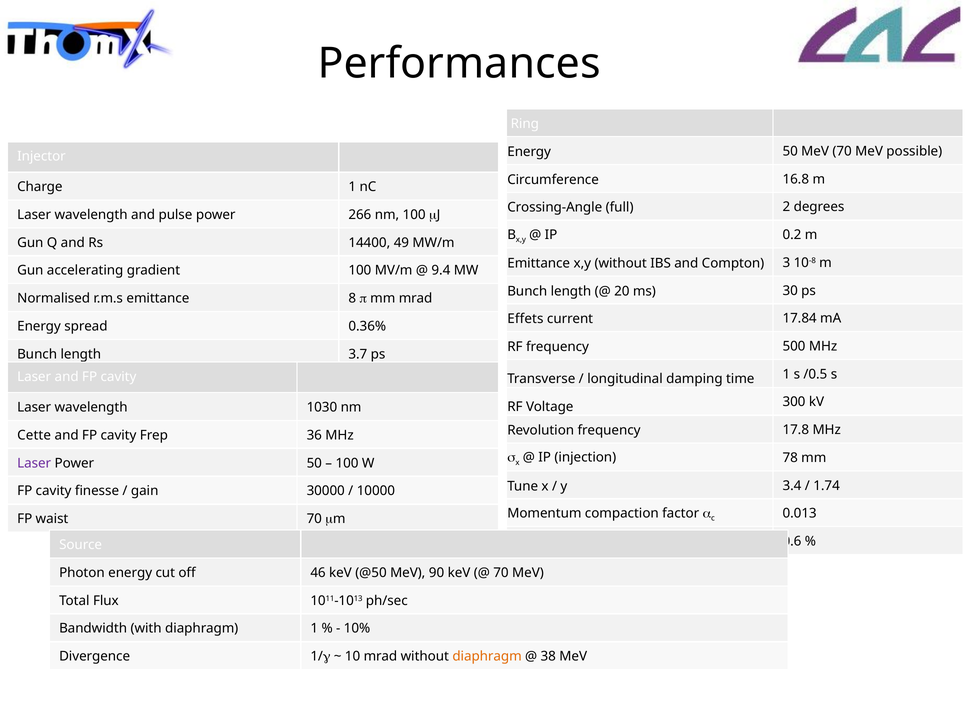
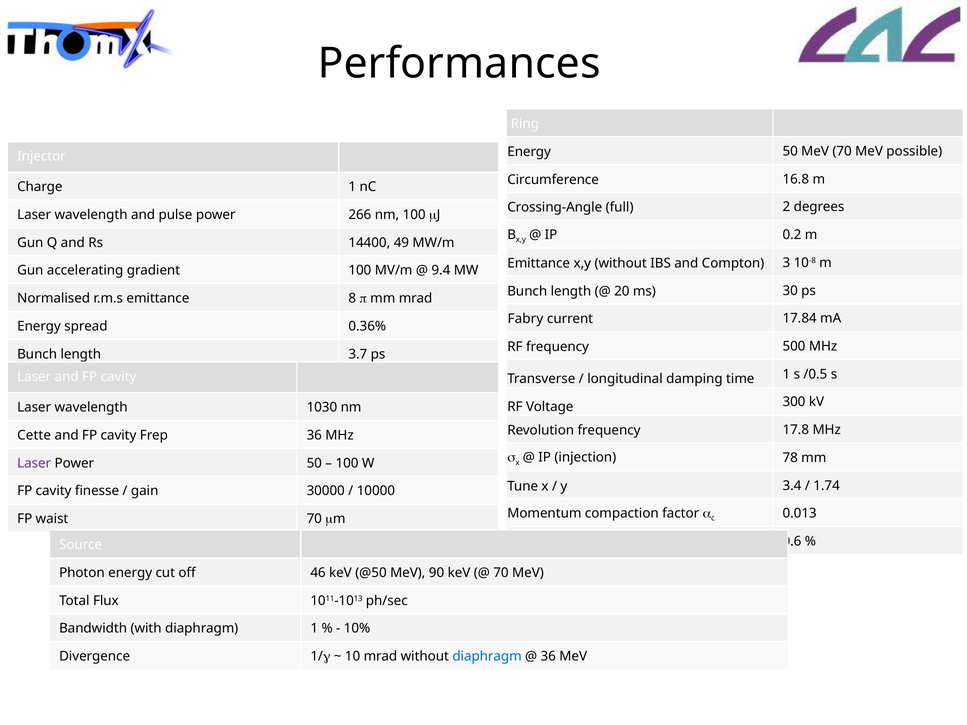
Effets: Effets -> Fabry (525, 319)
diaphragm colour: orange -> blue (487, 657)
38: 38 -> 36 (548, 657)
